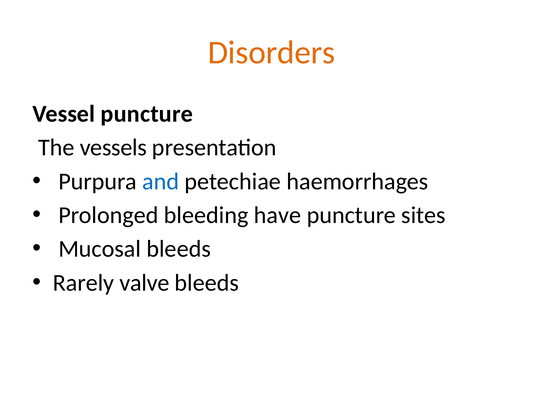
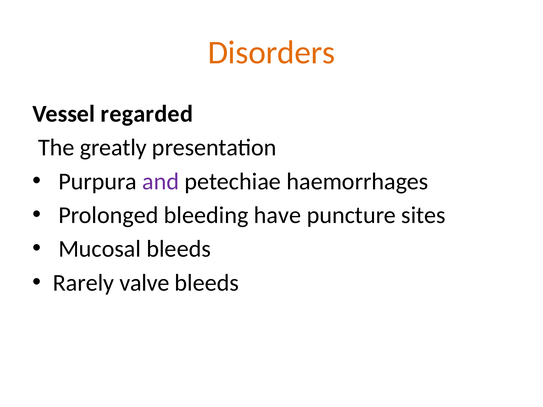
Vessel puncture: puncture -> regarded (147, 114)
vessels: vessels -> greatly (113, 148)
and colour: blue -> purple (161, 182)
